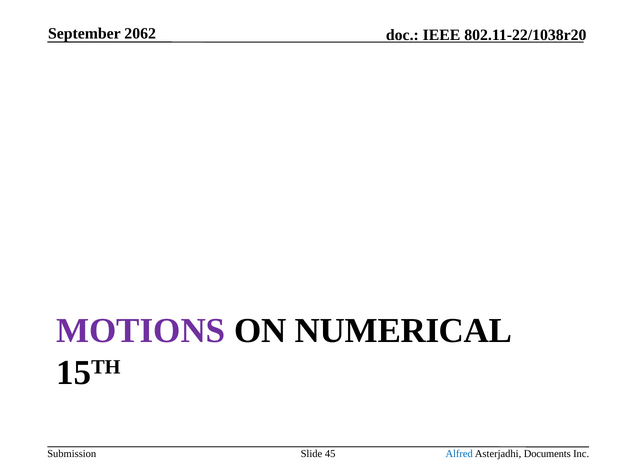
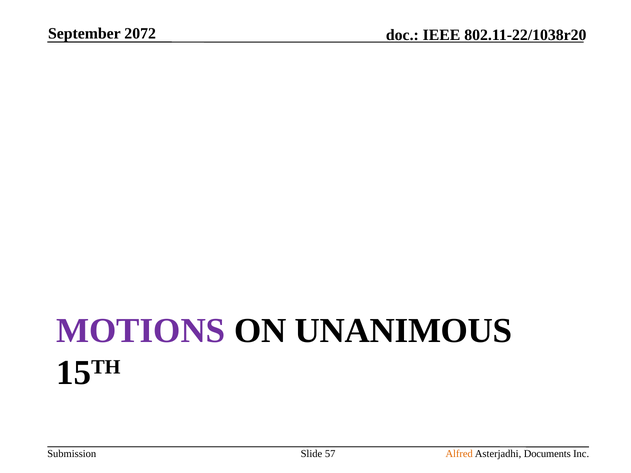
2062: 2062 -> 2072 (140, 33)
NUMERICAL: NUMERICAL -> UNANIMOUS (404, 331)
45: 45 -> 57 (330, 454)
Alfred colour: blue -> orange (459, 454)
